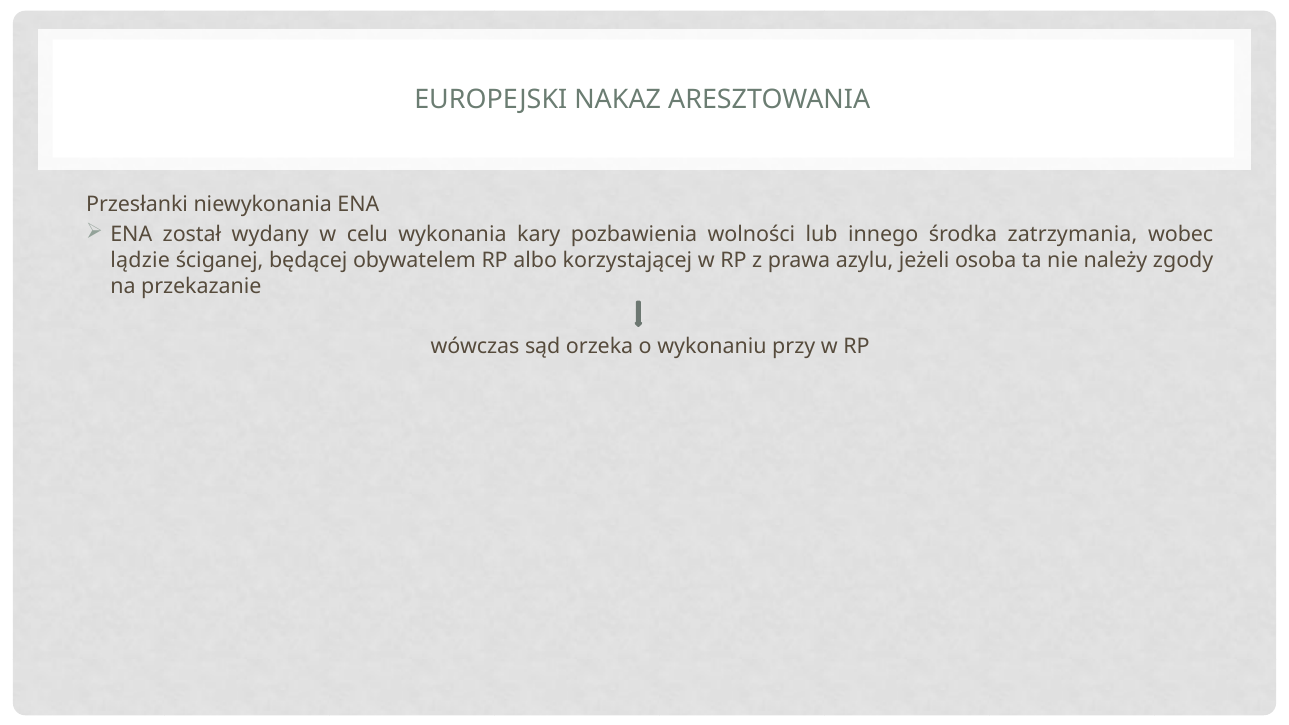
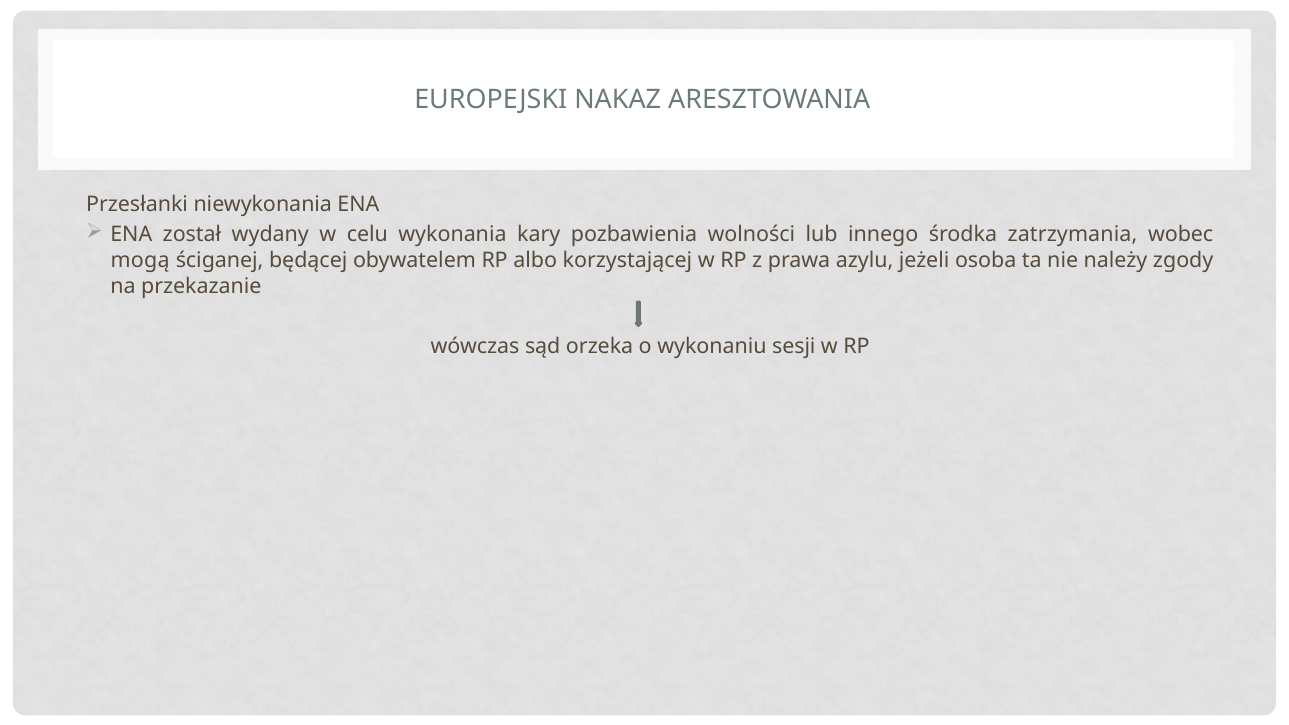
lądzie: lądzie -> mogą (140, 260)
przy: przy -> sesji (794, 346)
